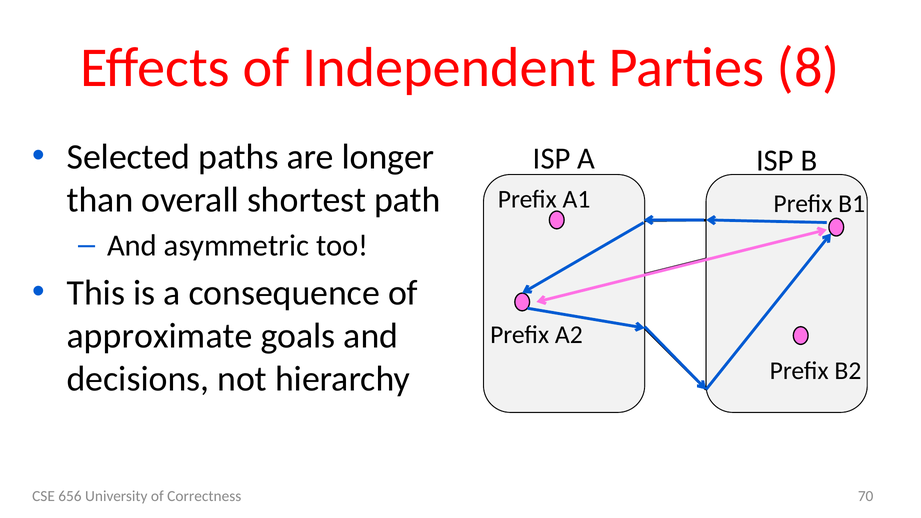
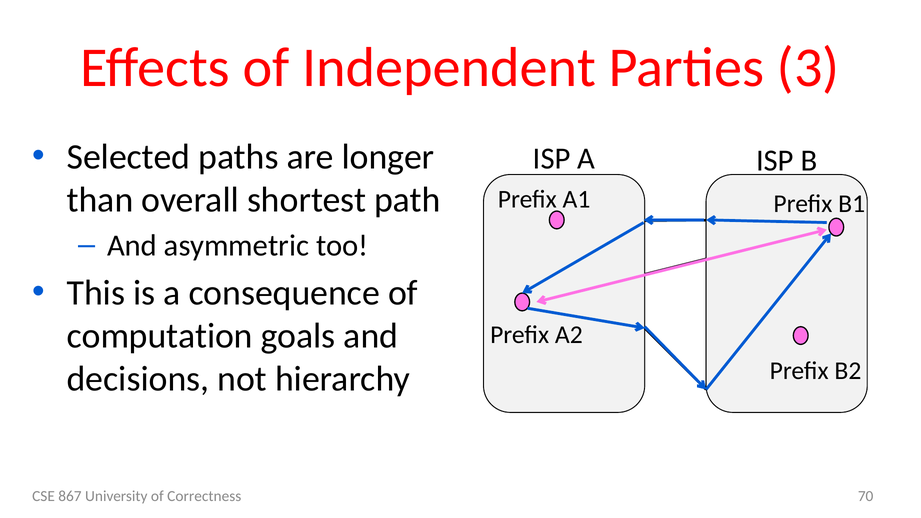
8: 8 -> 3 (808, 68)
approximate: approximate -> computation (160, 336)
656: 656 -> 867 (70, 496)
